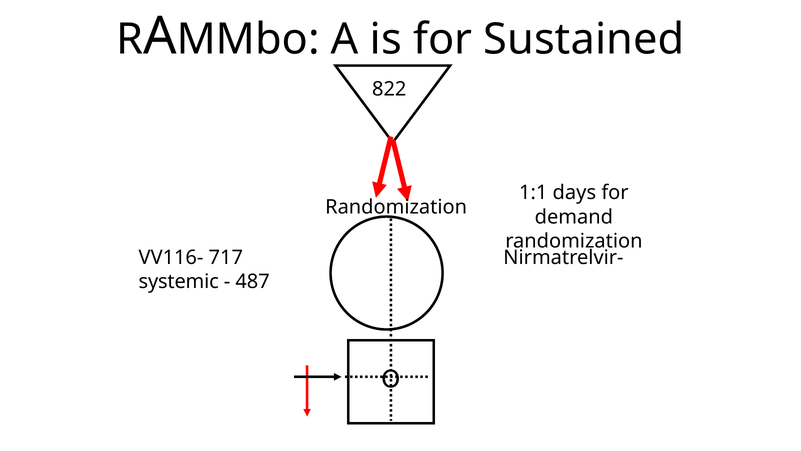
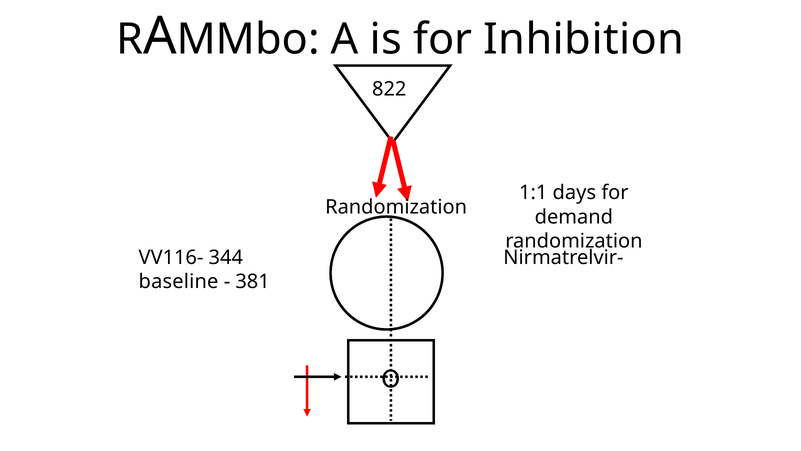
Sustained: Sustained -> Inhibition (584, 39)
717: 717 -> 344 (226, 258)
systemic: systemic -> baseline (179, 282)
487: 487 -> 381 (253, 282)
